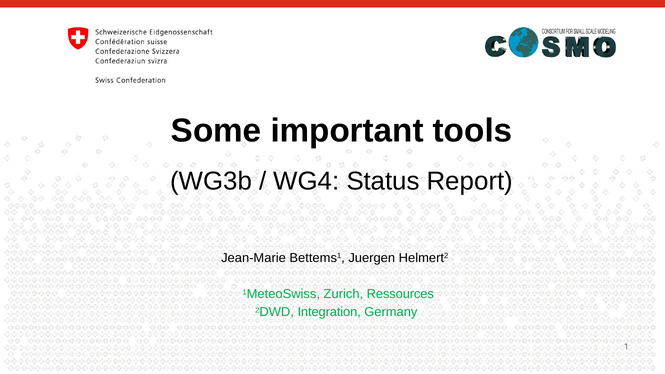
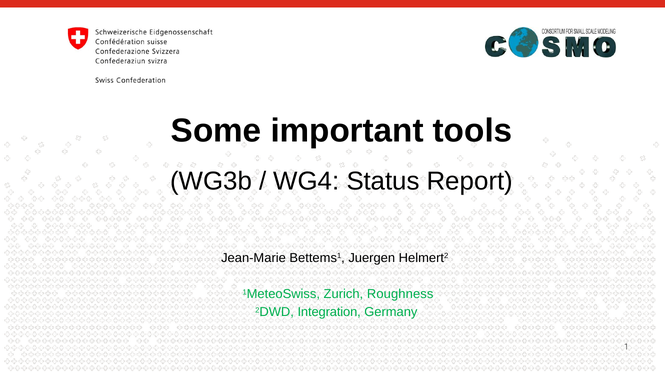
Ressources: Ressources -> Roughness (400, 294)
